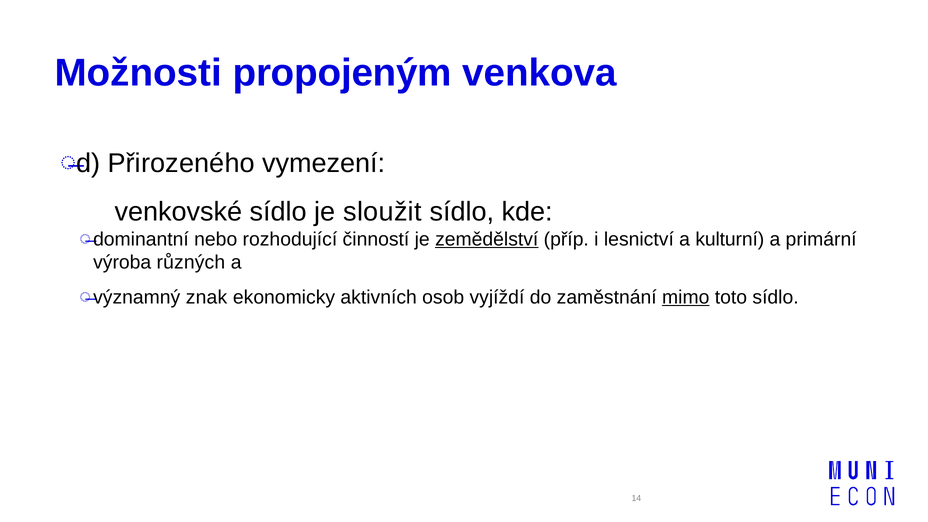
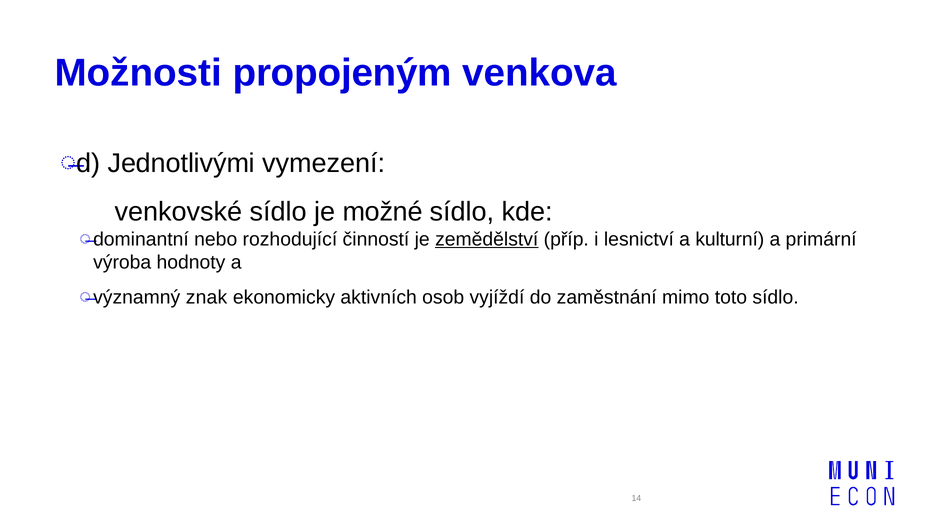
Přirozeného: Přirozeného -> Jednotlivými (181, 163)
sloužit: sloužit -> možné (383, 212)
různých: různých -> hodnoty (191, 262)
mimo underline: present -> none (686, 297)
